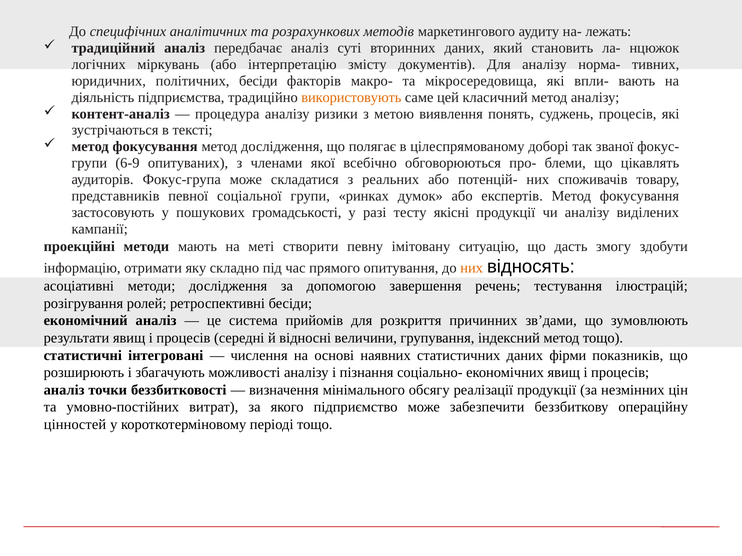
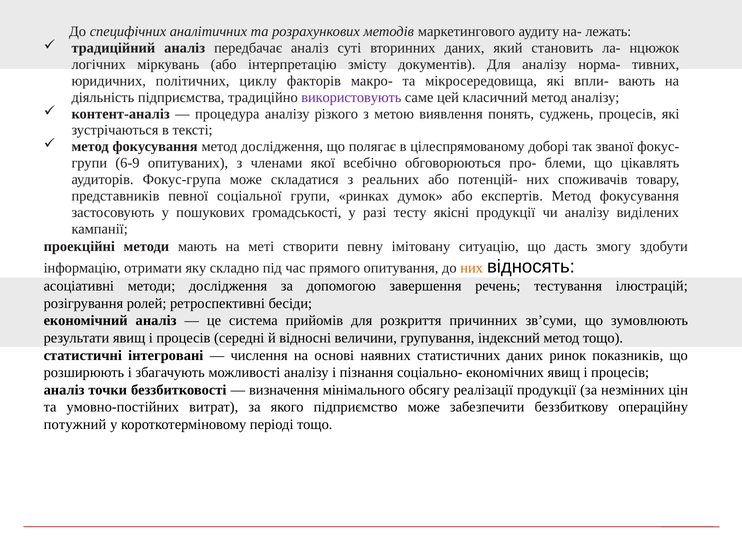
політичних бесіди: бесіди -> циклу (258, 81)
використовують colour: orange -> purple (351, 97)
ризики: ризики -> різкого (336, 114)
зв’дами: зв’дами -> зв’суми (551, 321)
фірми: фірми -> ринок (568, 356)
цінностей: цінностей -> потужний (75, 425)
